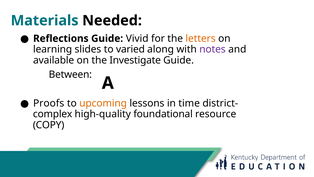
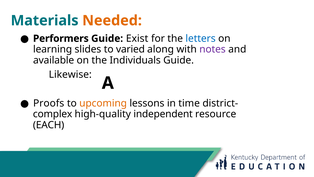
Needed colour: black -> orange (112, 21)
Reflections: Reflections -> Performers (61, 38)
Vivid: Vivid -> Exist (137, 38)
letters colour: orange -> blue (201, 38)
Investigate: Investigate -> Individuals (135, 60)
Between: Between -> Likewise (70, 74)
foundational: foundational -> independent (163, 114)
COPY: COPY -> EACH (49, 125)
